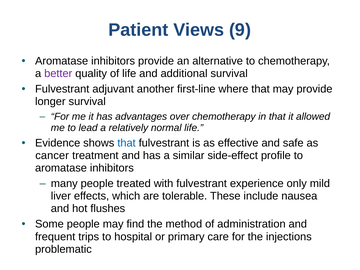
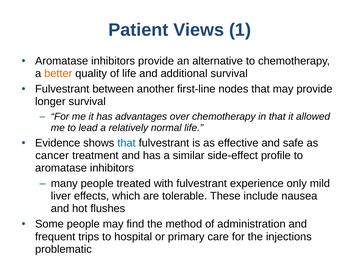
9: 9 -> 1 (240, 30)
better colour: purple -> orange (58, 74)
adjuvant: adjuvant -> between (113, 89)
where: where -> nodes (233, 89)
